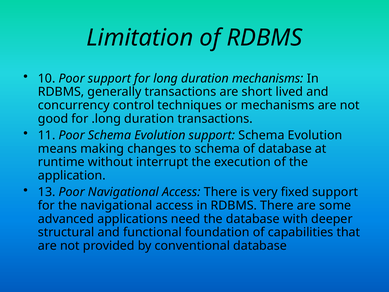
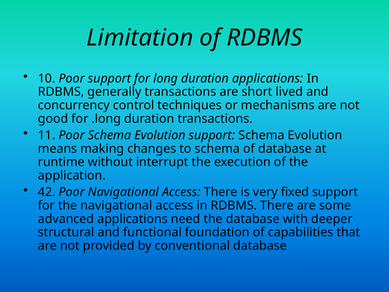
duration mechanisms: mechanisms -> applications (268, 78)
13: 13 -> 42 (47, 192)
